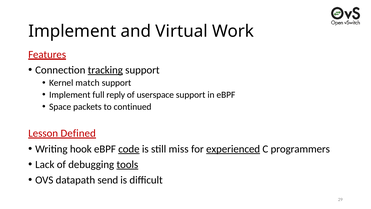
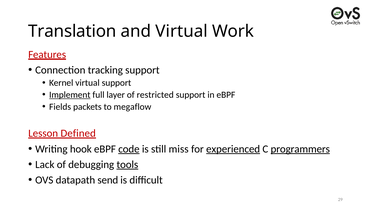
Implement: Implement -> Translation (72, 31)
tracking underline: present -> none (105, 70)
Kernel match: match -> virtual (87, 83)
Implement underline: none -> present (70, 95)
reply: reply -> layer (116, 95)
userspace: userspace -> restricted (155, 95)
Space: Space -> Fields (60, 107)
continued: continued -> megaflow (132, 107)
programmers underline: none -> present (300, 149)
